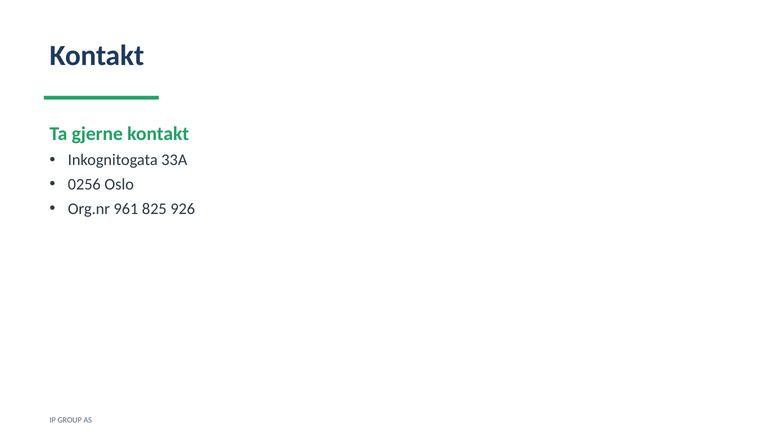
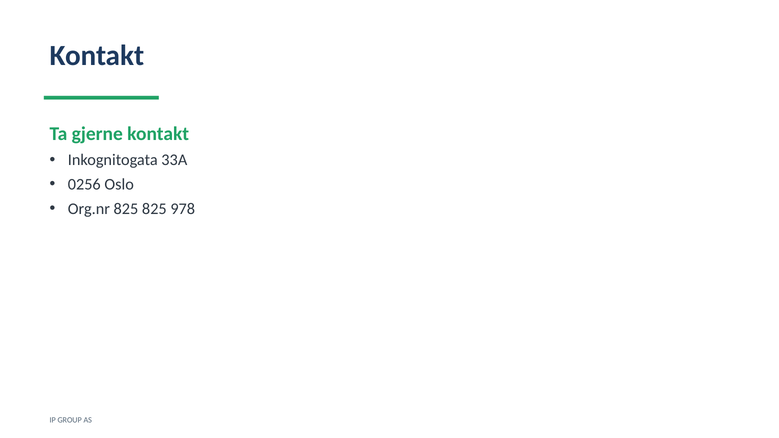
Org.nr 961: 961 -> 825 (126, 209)
926: 926 -> 978 (183, 209)
